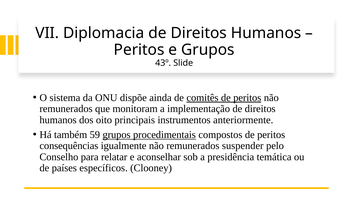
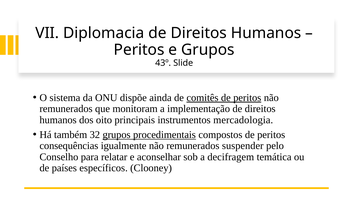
anteriormente: anteriormente -> mercadologia (243, 120)
59: 59 -> 32 (95, 134)
presidência: presidência -> decifragem (231, 157)
